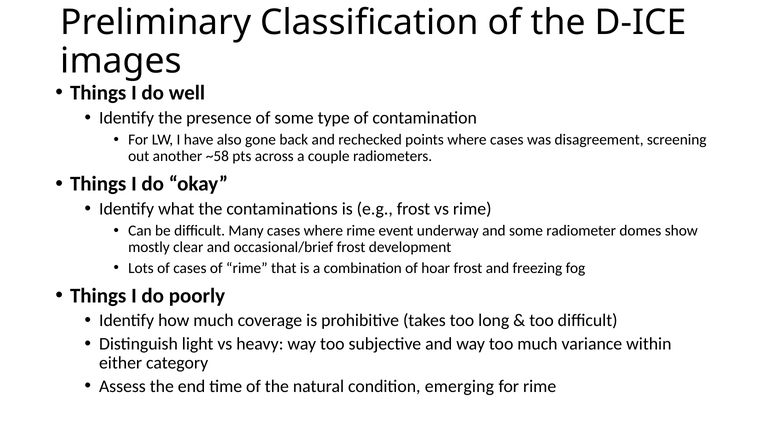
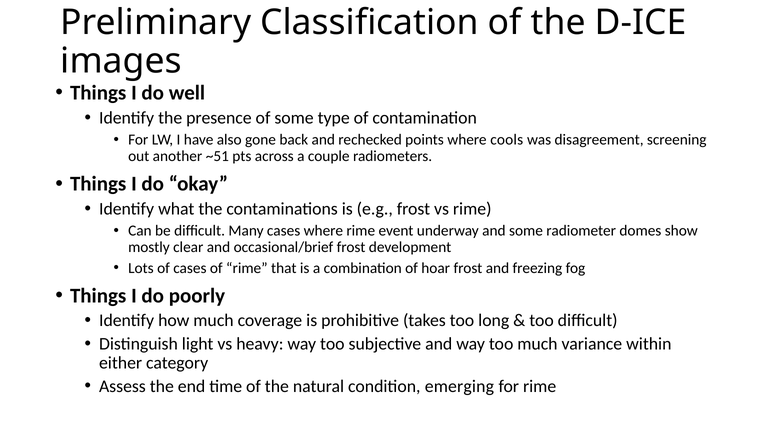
where cases: cases -> cools (507, 140)
~58: ~58 -> ~51 (217, 156)
